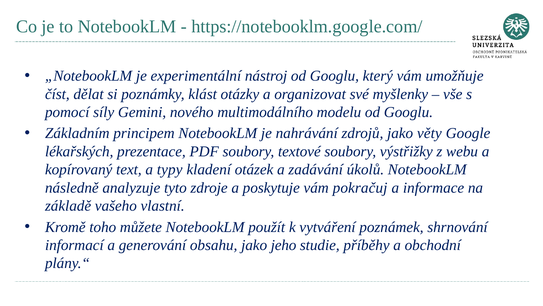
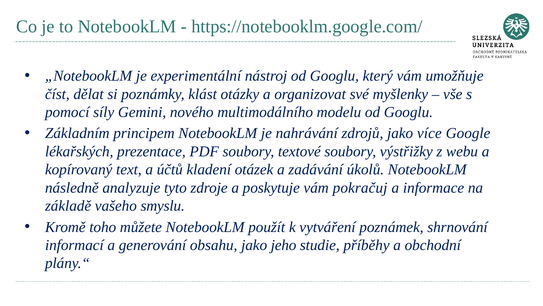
věty: věty -> více (429, 133)
typy: typy -> účtů (170, 169)
vlastní: vlastní -> smyslu (163, 206)
